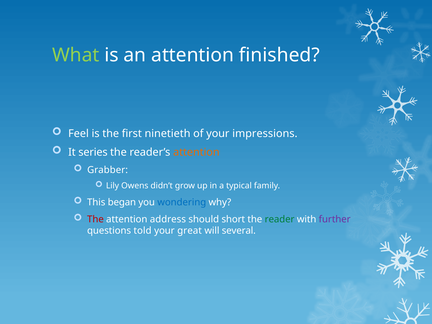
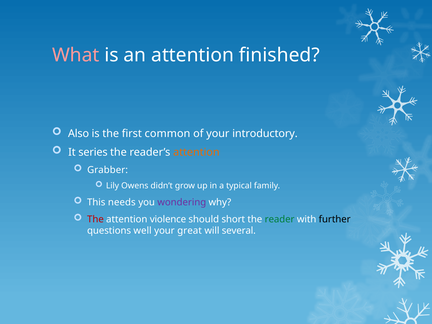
What colour: light green -> pink (76, 55)
Feel: Feel -> Also (79, 133)
ninetieth: ninetieth -> common (167, 133)
impressions: impressions -> introductory (265, 133)
began: began -> needs (122, 202)
wondering colour: blue -> purple (182, 202)
address: address -> violence (168, 219)
further colour: purple -> black (335, 219)
told: told -> well (143, 231)
